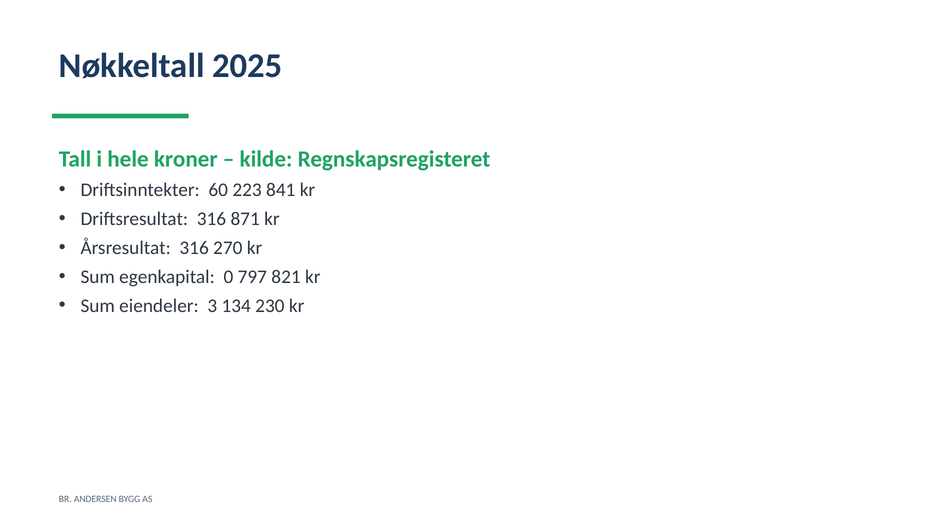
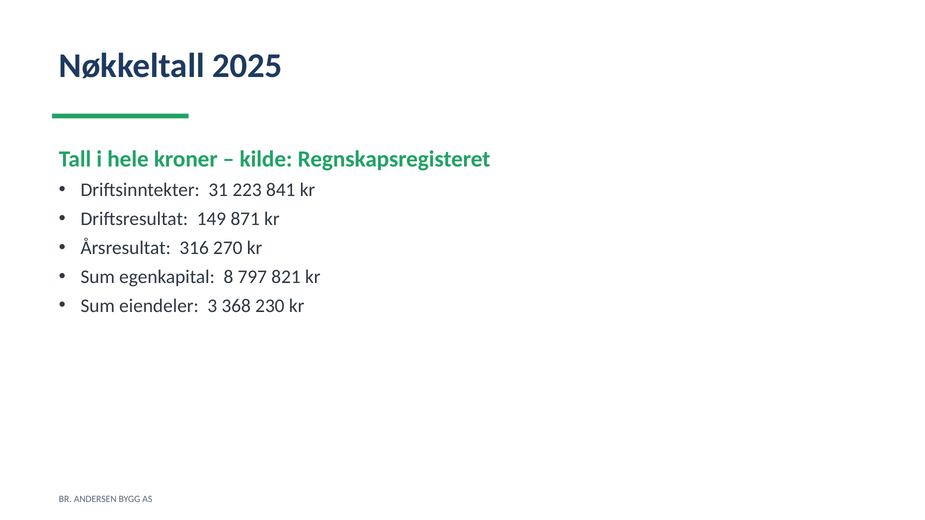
60: 60 -> 31 (218, 190)
Driftsresultat 316: 316 -> 149 (211, 219)
0: 0 -> 8 (228, 277)
134: 134 -> 368 (236, 306)
